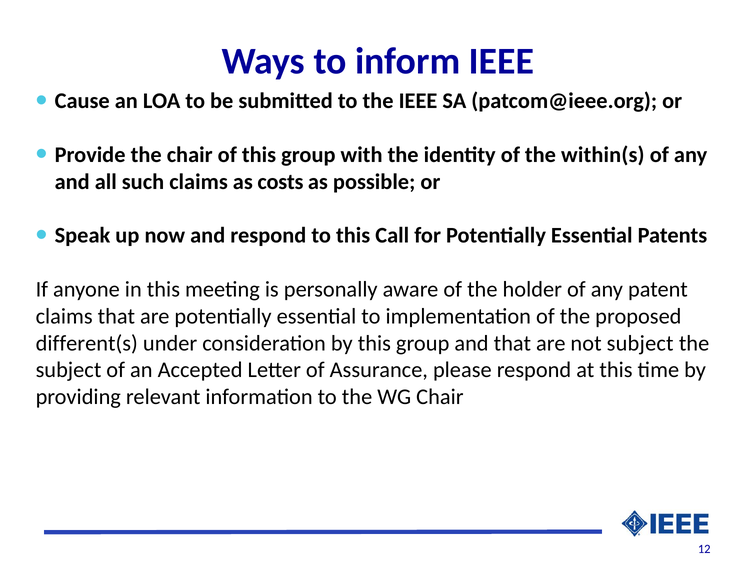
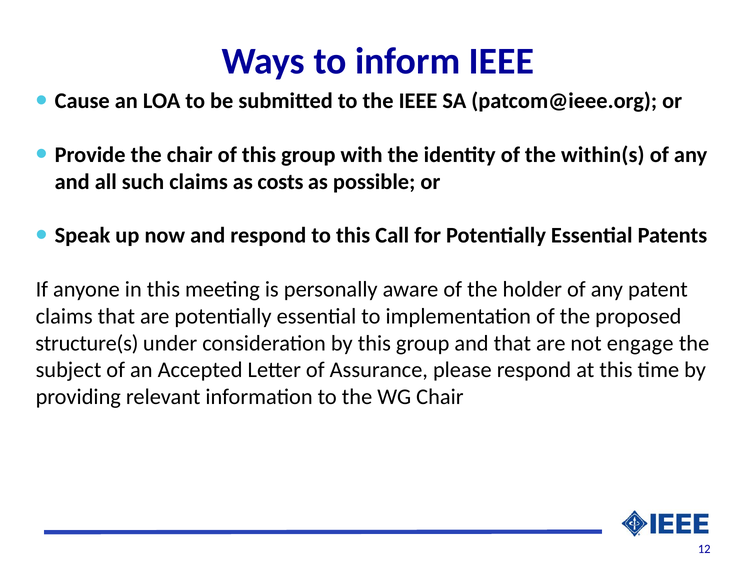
different(s: different(s -> structure(s (87, 343)
not subject: subject -> engage (640, 343)
